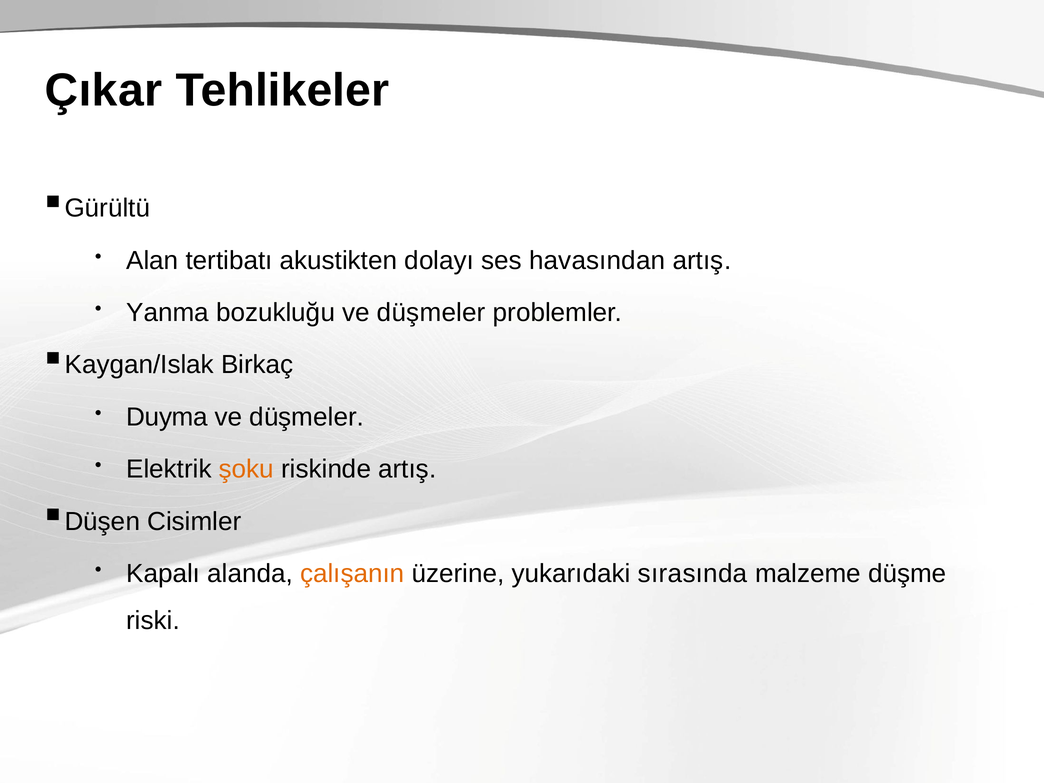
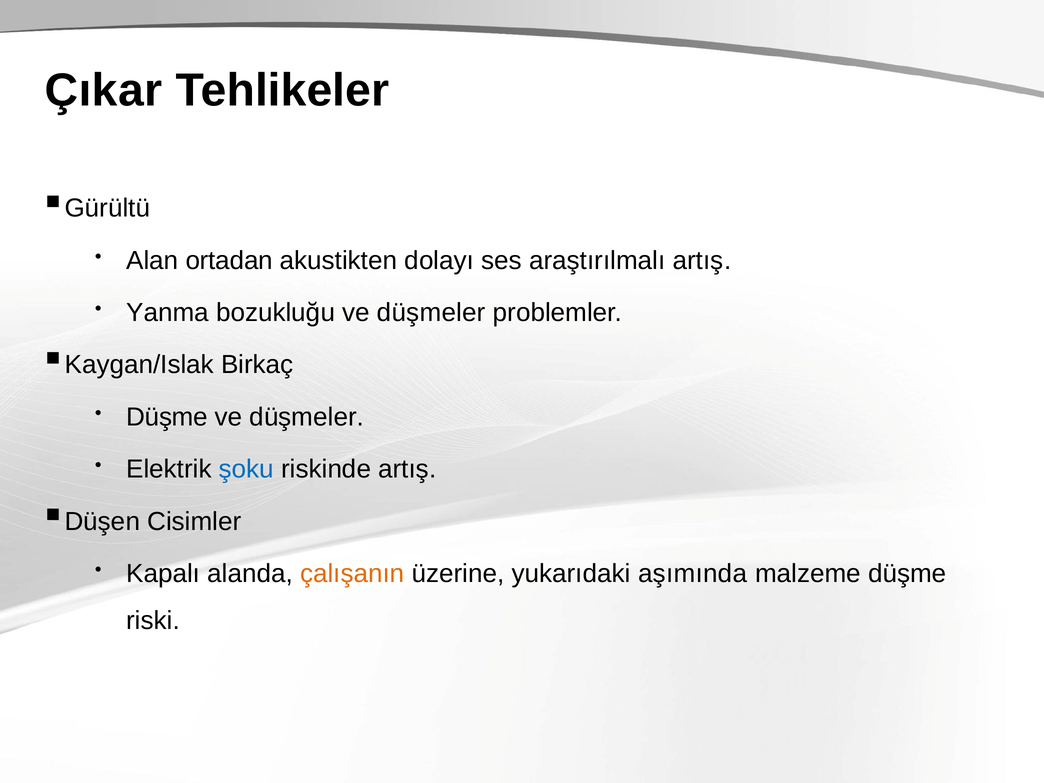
tertibatı: tertibatı -> ortadan (229, 260)
havasından: havasından -> araştırılmalı (597, 260)
Duyma: Duyma -> Düşme (167, 417)
şoku colour: orange -> blue (246, 469)
sırasında: sırasında -> aşımında (693, 574)
